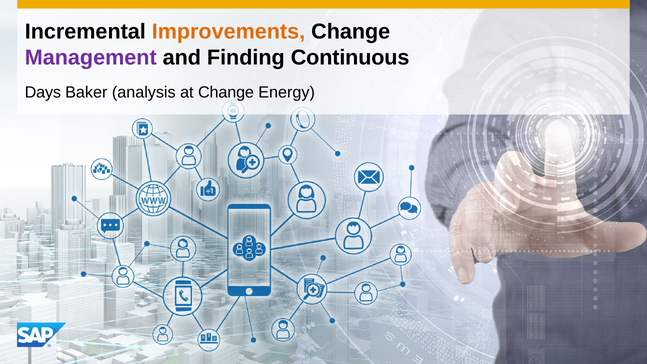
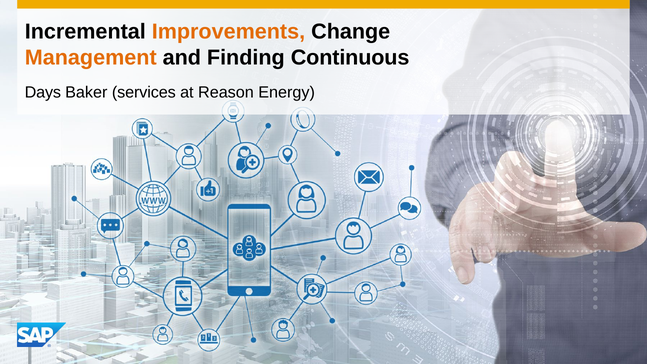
Management colour: purple -> orange (91, 57)
analysis: analysis -> services (144, 93)
at Change: Change -> Reason (226, 93)
